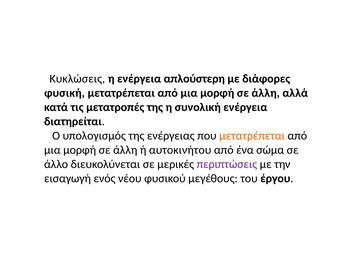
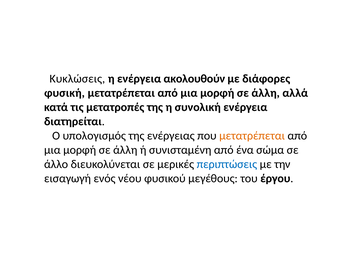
απλούστερη: απλούστερη -> ακολουθούν (194, 79)
αυτοκινήτου: αυτοκινήτου -> συνισταμένη (180, 150)
περιπτώσεις colour: purple -> blue (227, 164)
